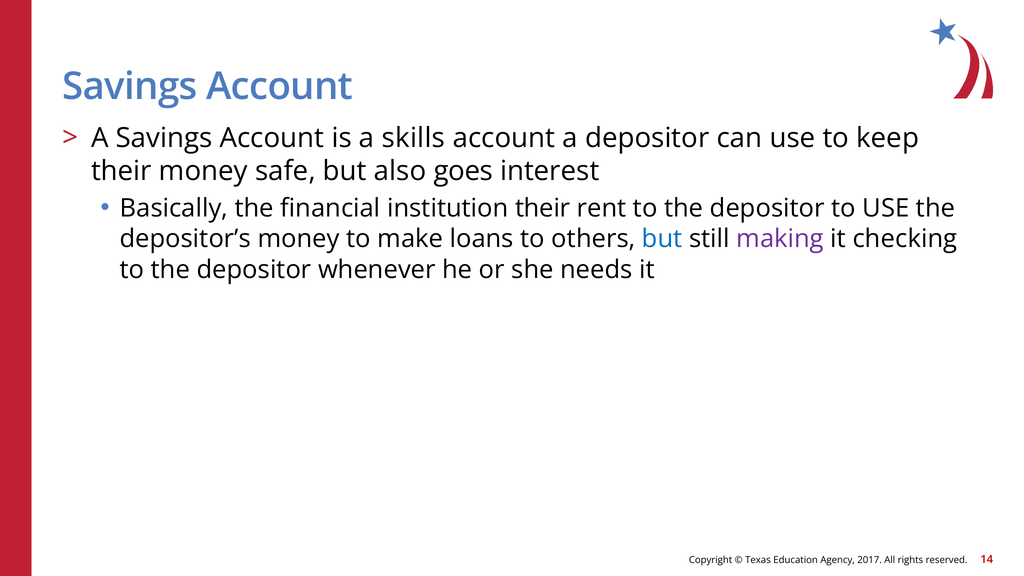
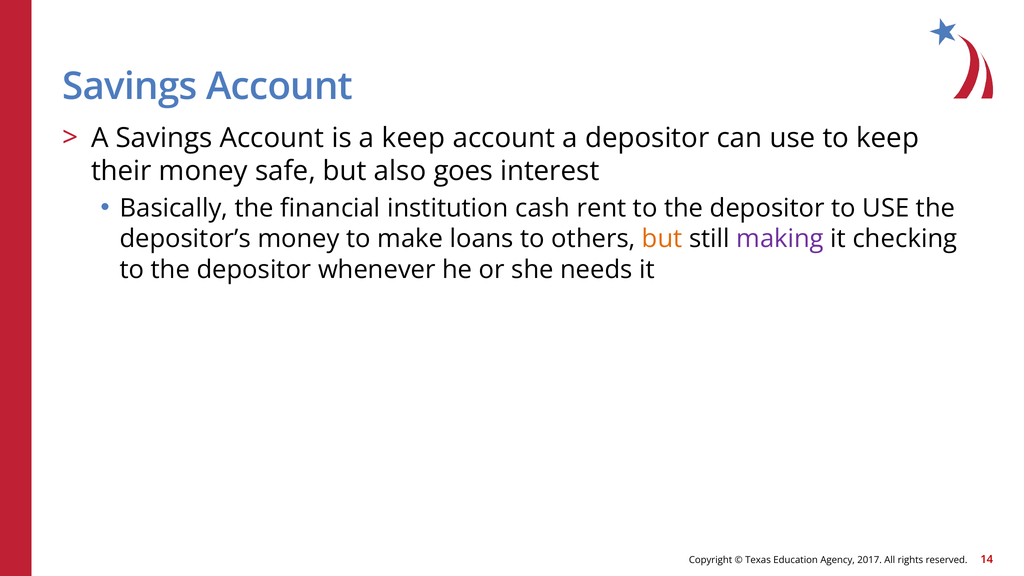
a skills: skills -> keep (413, 138)
institution their: their -> cash (542, 208)
but colour: blue -> orange (662, 239)
